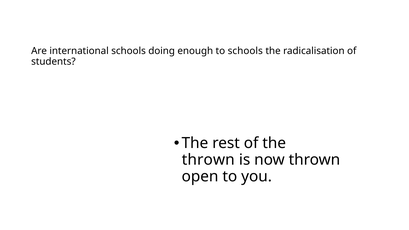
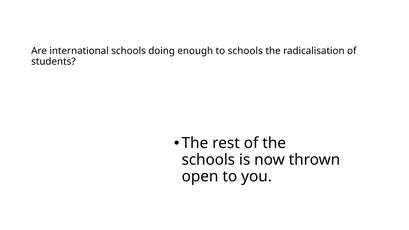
thrown: thrown -> schools (208, 160)
